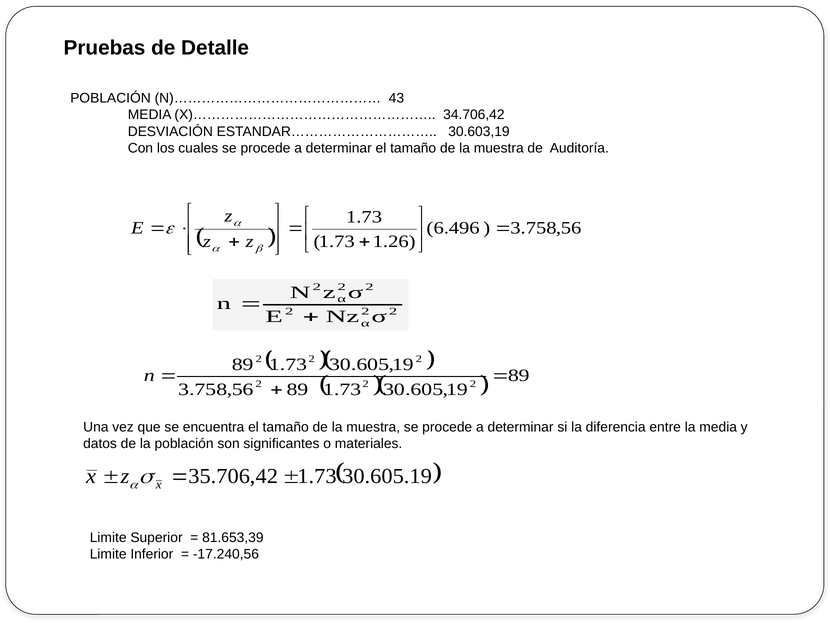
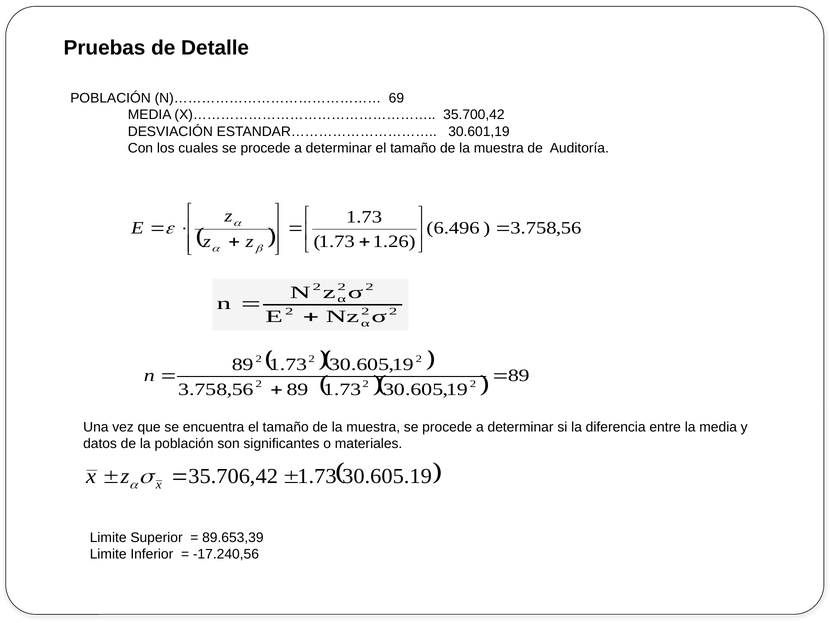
43: 43 -> 69 (396, 98)
34.706,42: 34.706,42 -> 35.700,42 (474, 115)
30.603,19: 30.603,19 -> 30.601,19 (479, 131)
81.653,39: 81.653,39 -> 89.653,39 (233, 537)
